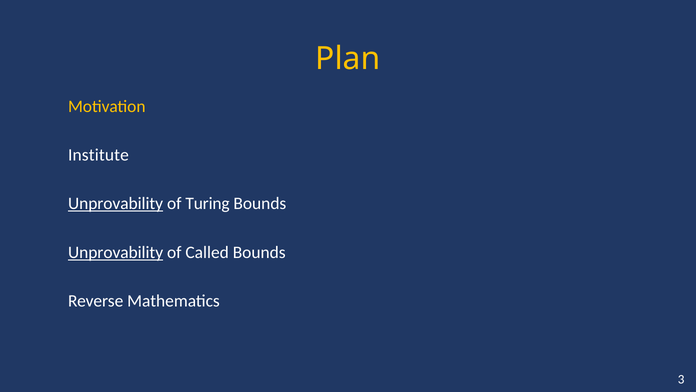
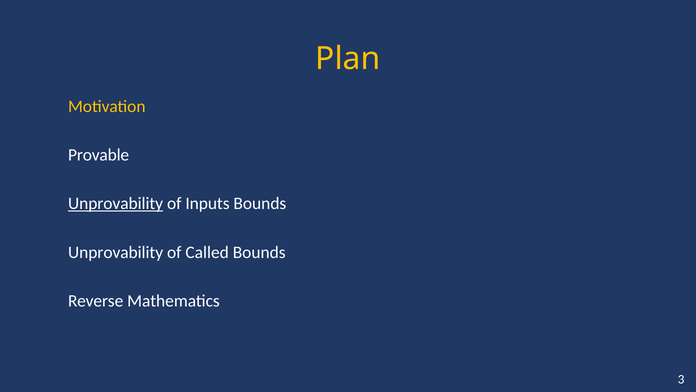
Institute: Institute -> Provable (99, 155)
Turing: Turing -> Inputs (207, 203)
Unprovability underline: present -> none (116, 252)
